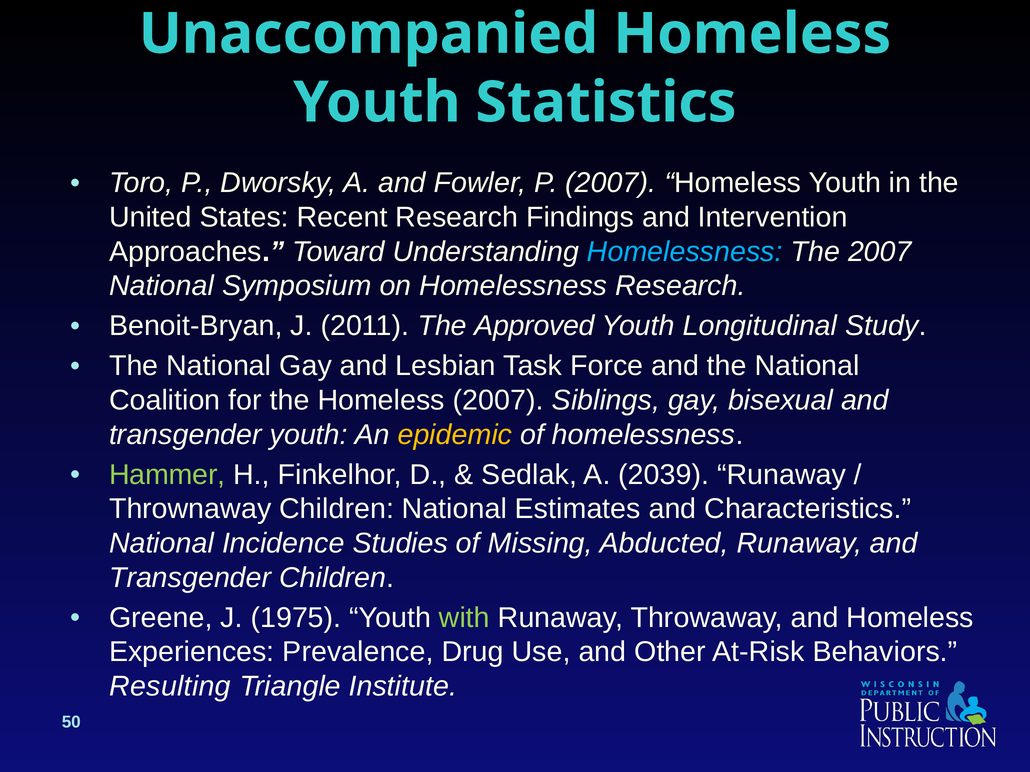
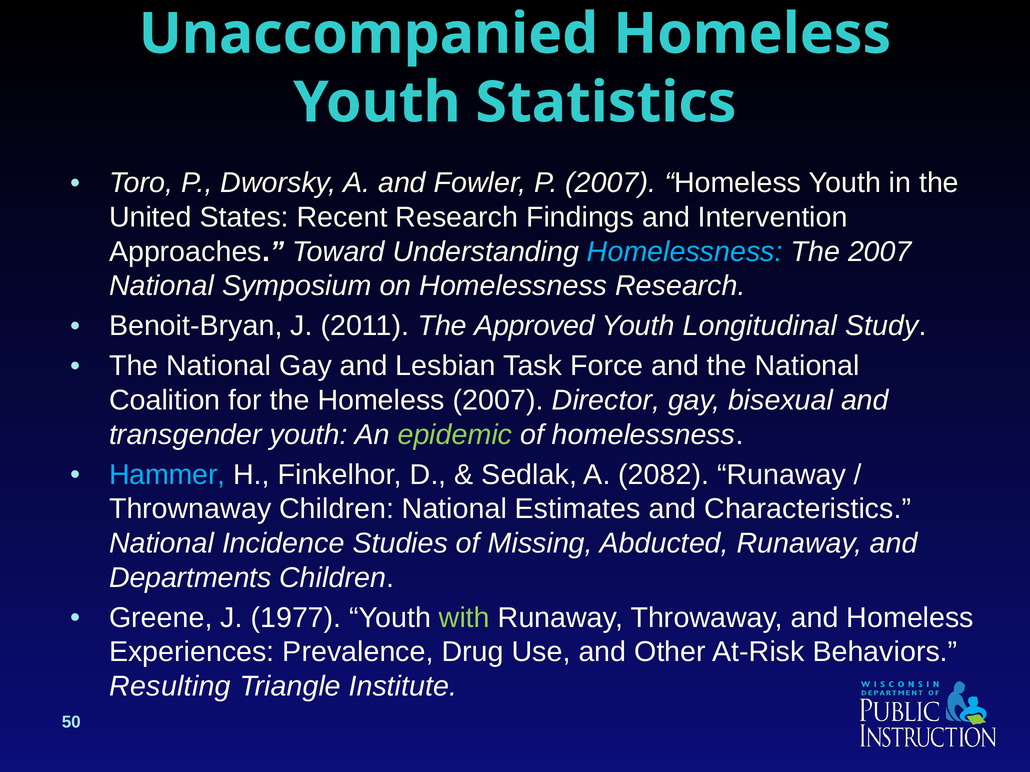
Siblings: Siblings -> Director (606, 401)
epidemic colour: yellow -> light green (455, 435)
Hammer colour: light green -> light blue (167, 475)
2039: 2039 -> 2082 (664, 475)
Transgender: Transgender -> Departments (190, 578)
1975: 1975 -> 1977 (296, 618)
